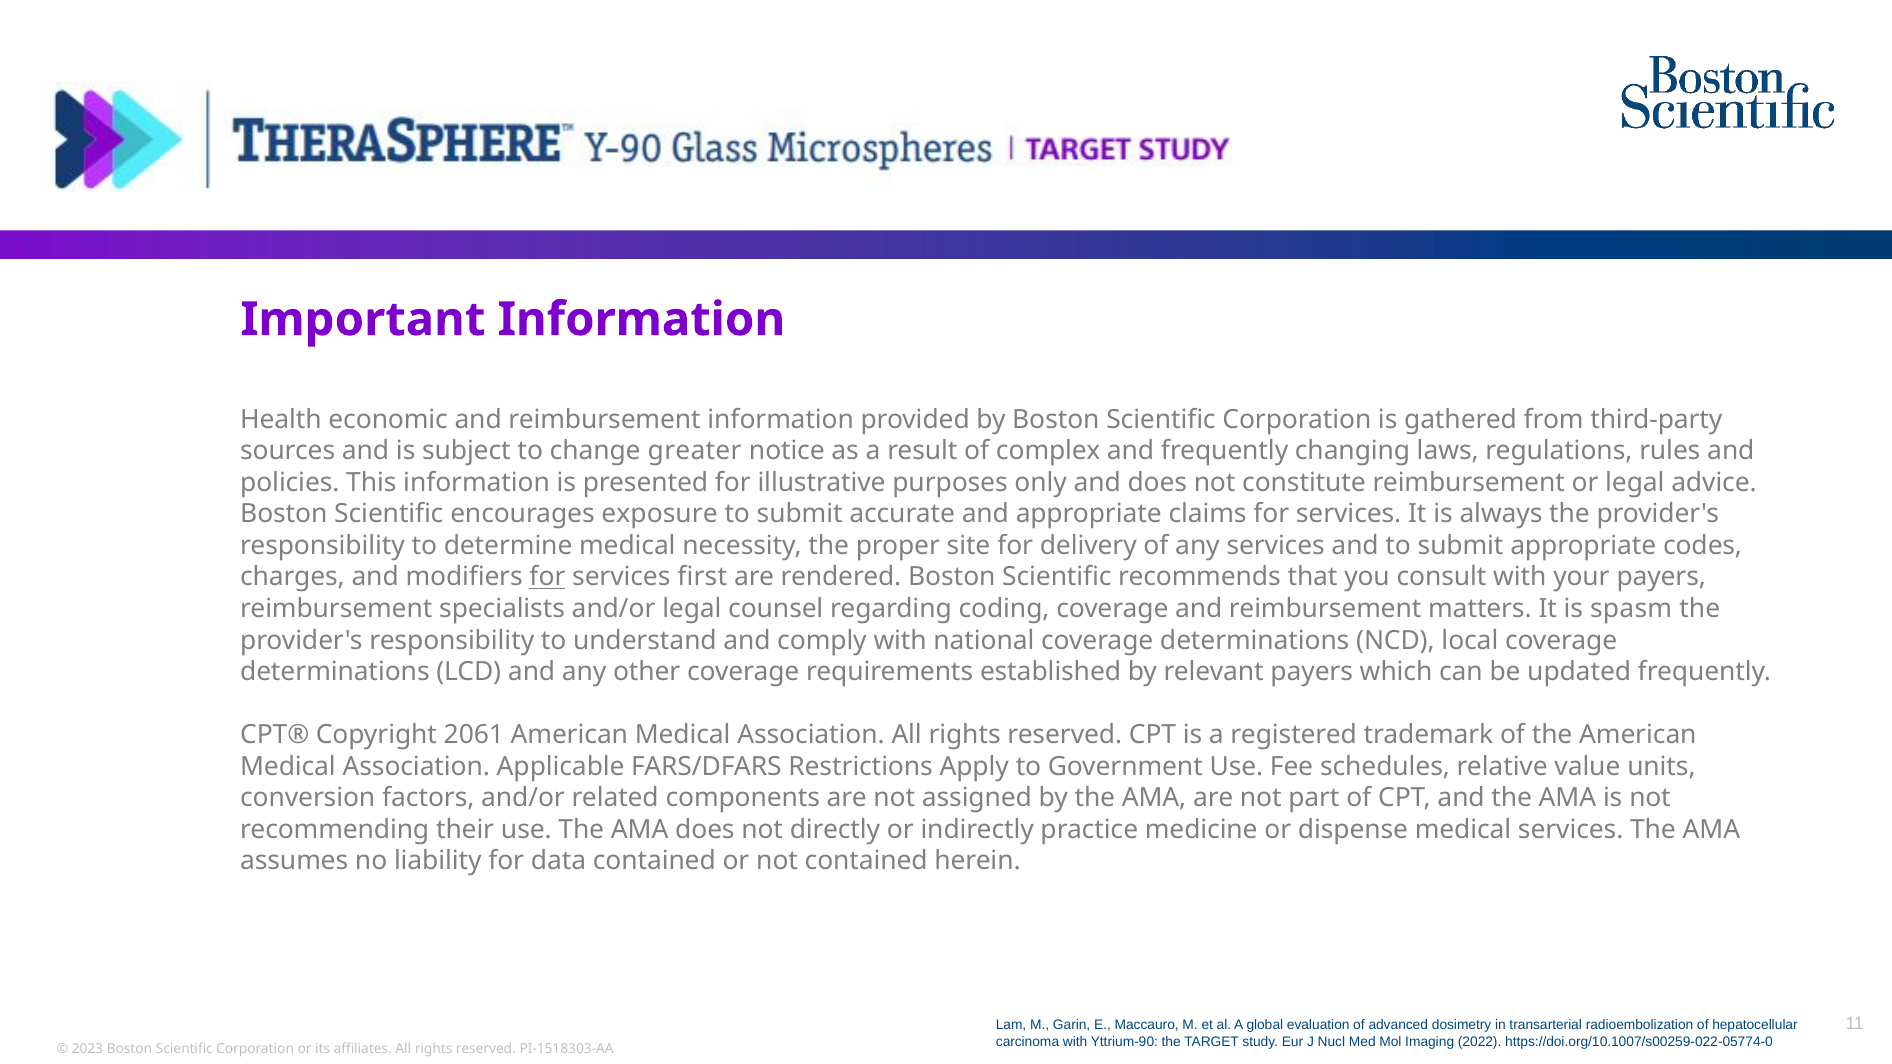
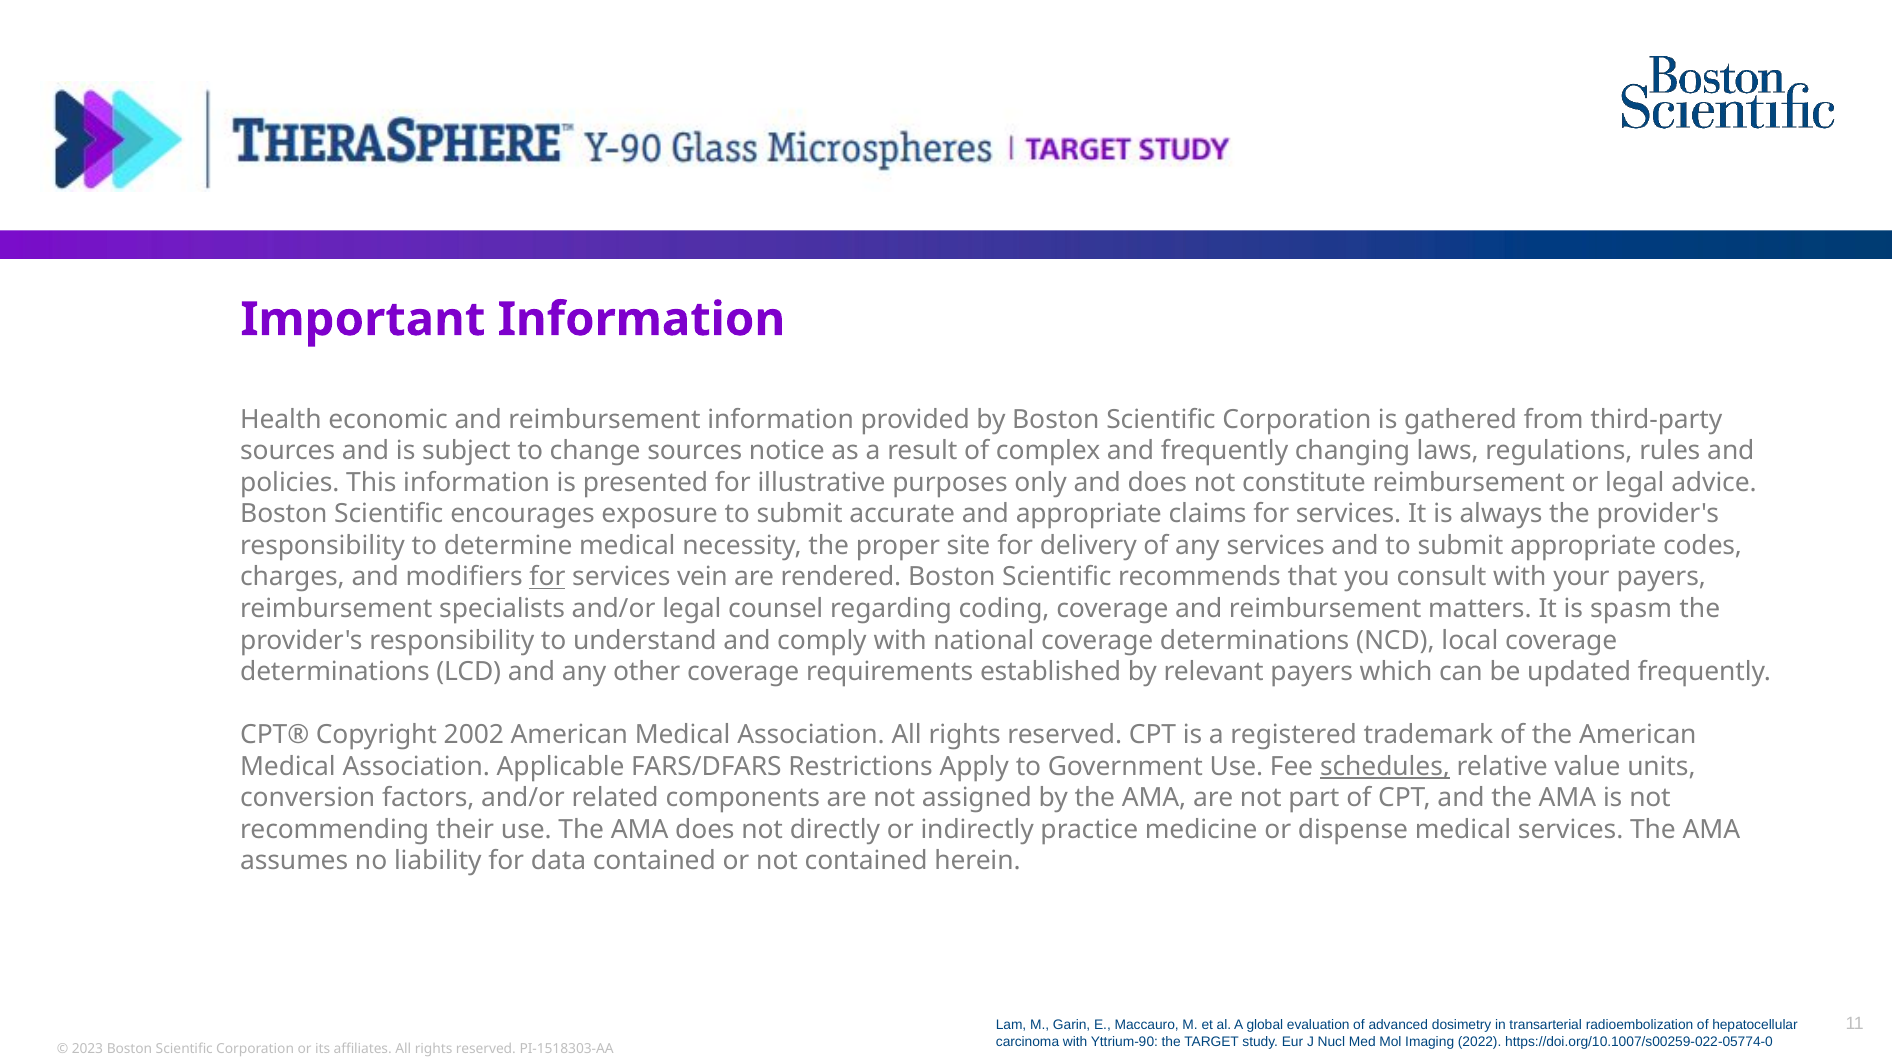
change greater: greater -> sources (695, 451)
first: first -> vein (702, 577)
2061: 2061 -> 2002 (474, 735)
schedules underline: none -> present (1385, 767)
